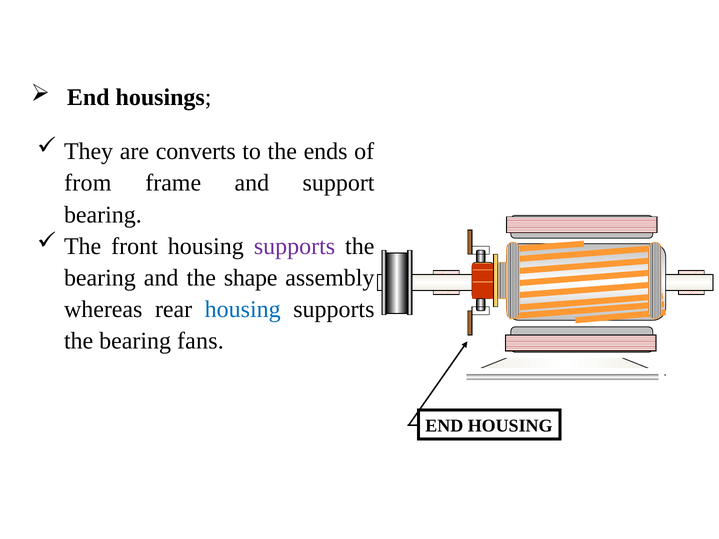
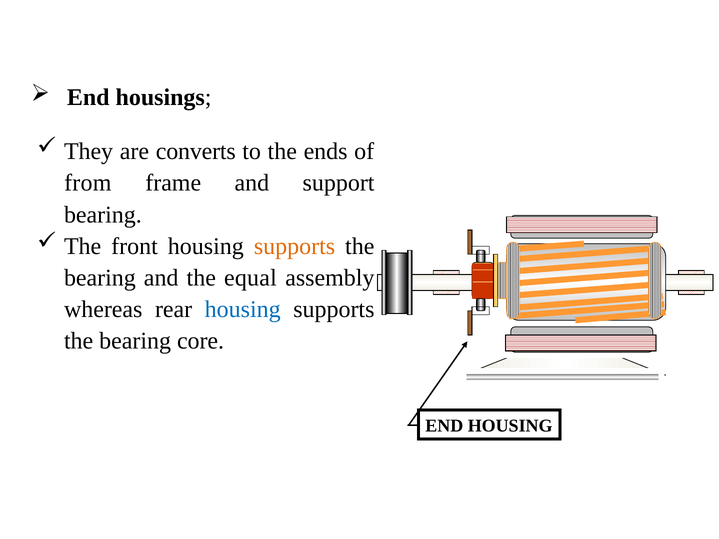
supports colour: purple -> orange (294, 246)
shape: shape -> equal (250, 278)
fans: fans -> core (201, 341)
